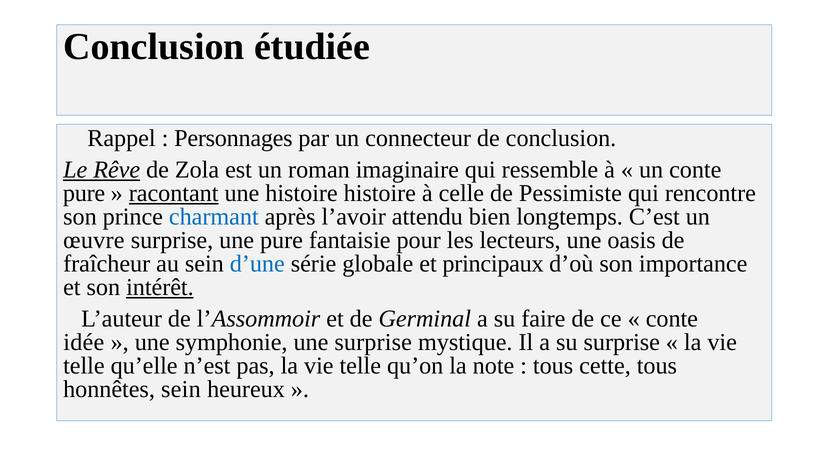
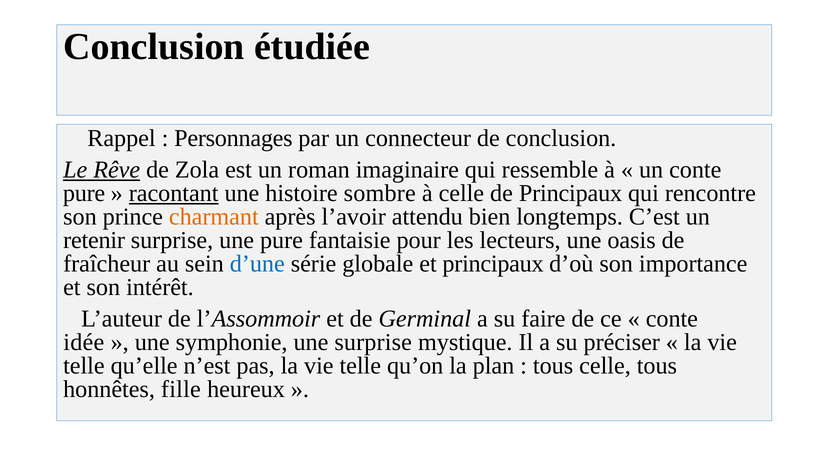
histoire histoire: histoire -> sombre (380, 193)
de Pessimiste: Pessimiste -> Principaux (571, 193)
charmant colour: blue -> orange (214, 216)
œuvre: œuvre -> retenir (94, 240)
intérêt underline: present -> none (160, 287)
su surprise: surprise -> préciser (622, 342)
note: note -> plan (494, 365)
tous cette: cette -> celle (605, 365)
honnêtes sein: sein -> fille (181, 389)
